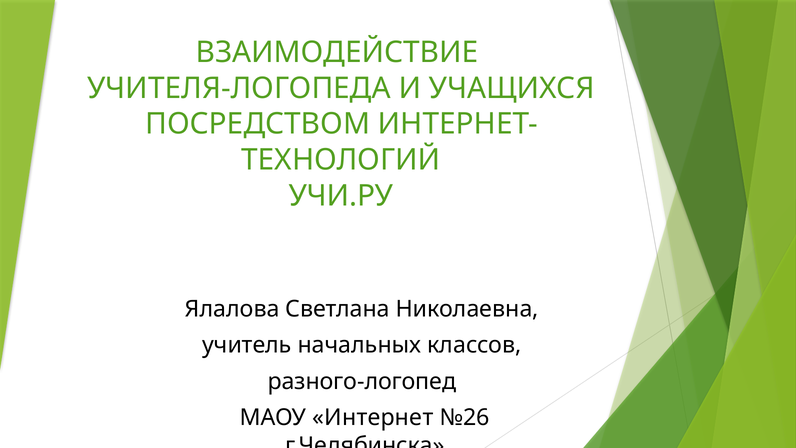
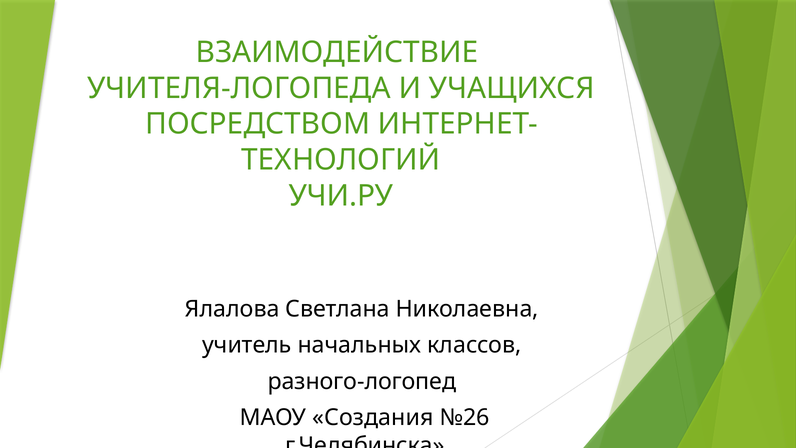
Интернет: Интернет -> Создания (373, 417)
